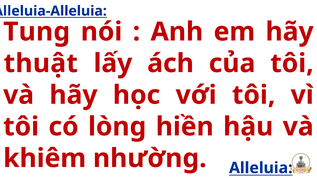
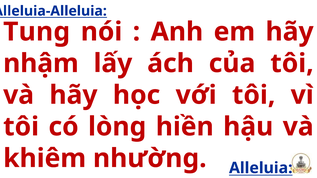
thuật: thuật -> nhậm (41, 64)
